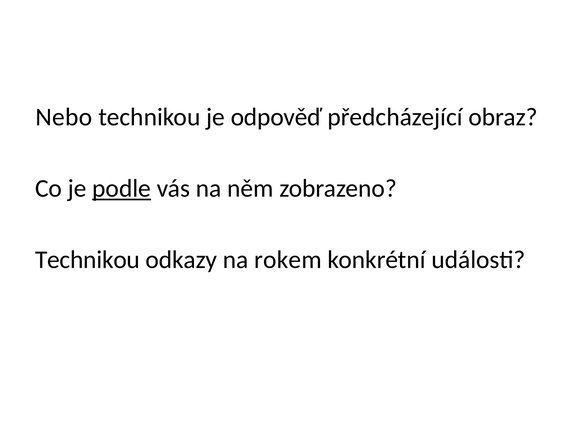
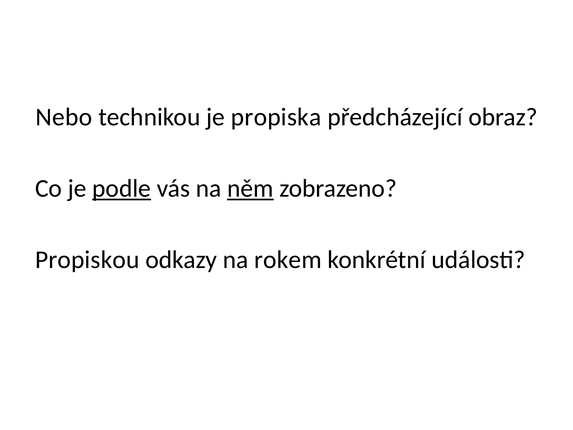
odpověď: odpověď -> propiska (276, 117)
něm underline: none -> present (250, 188)
Technikou: Technikou -> Propiskou (87, 260)
